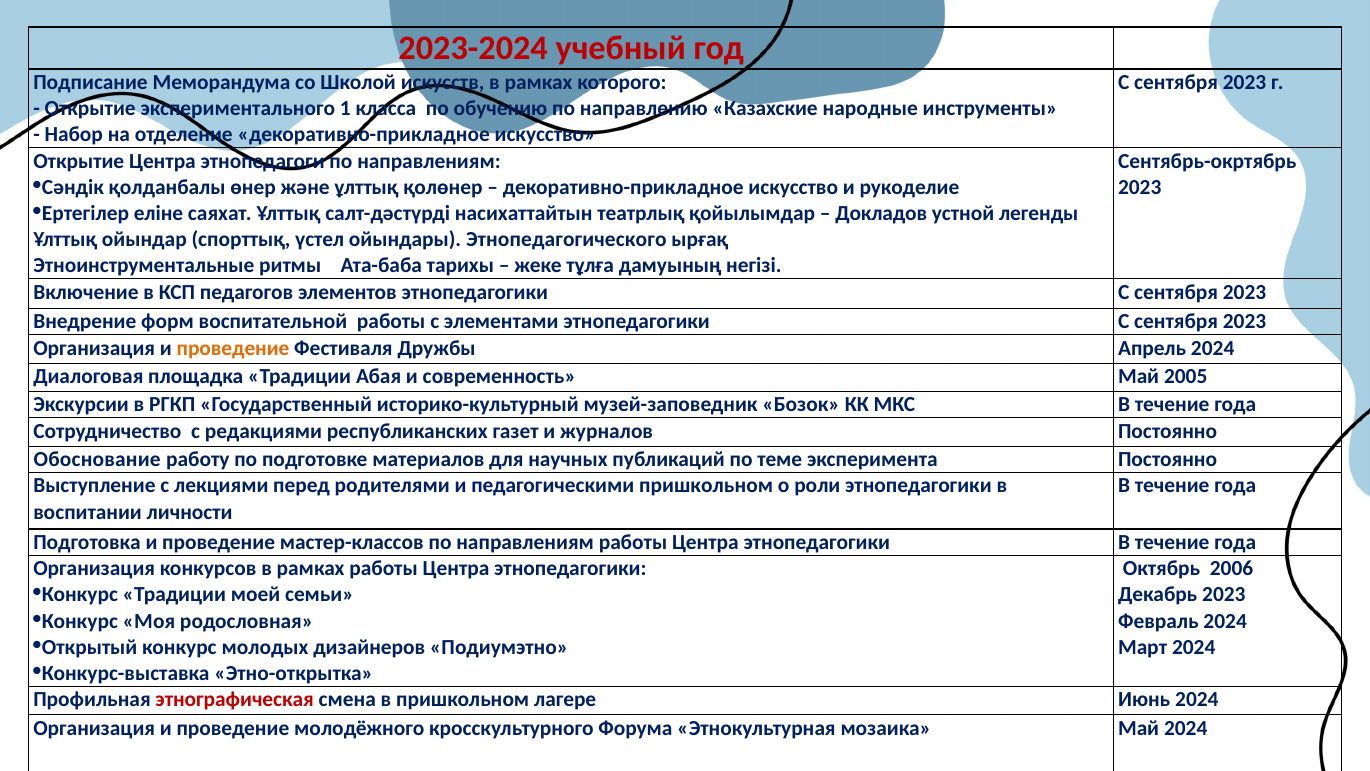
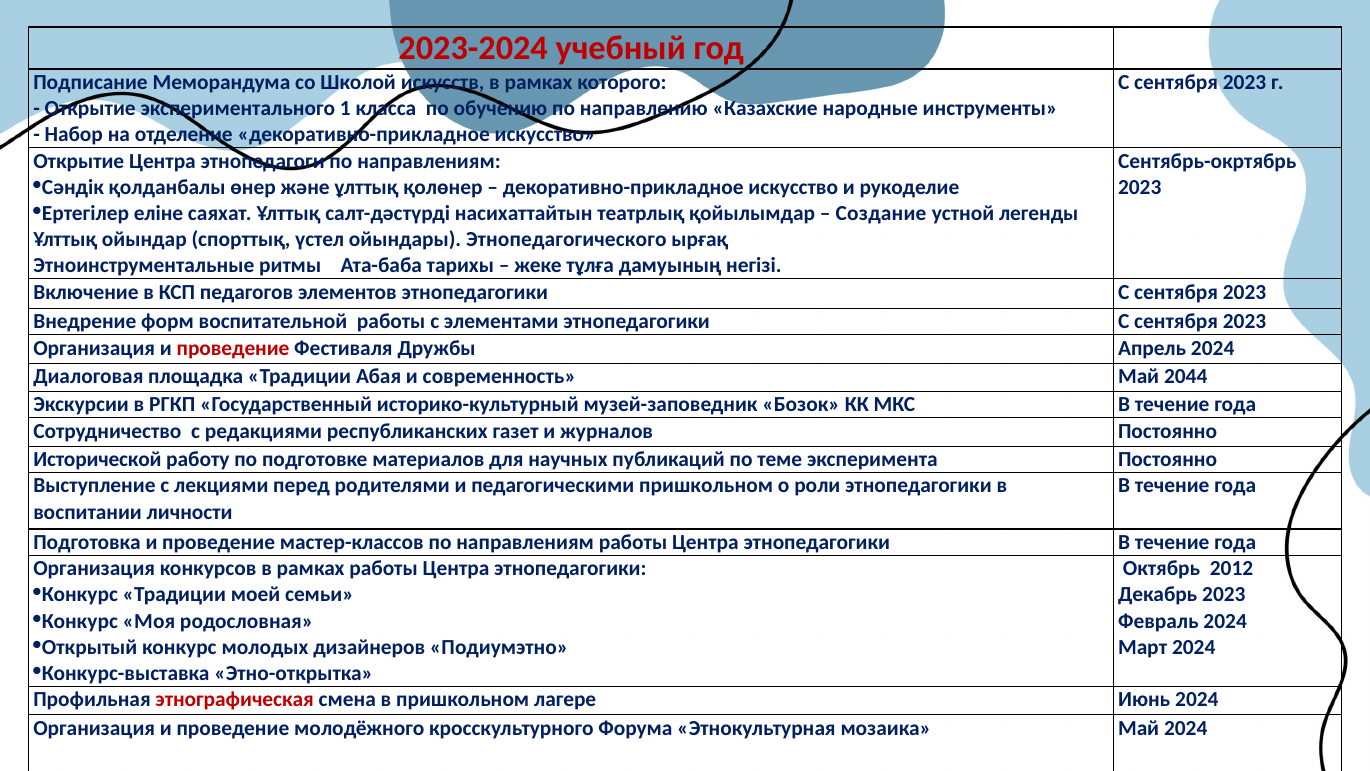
Докладов: Докладов -> Создание (881, 213)
проведение colour: orange -> red (233, 348)
2005: 2005 -> 2044 (1186, 376)
Обоснование: Обоснование -> Исторической (97, 459)
2006: 2006 -> 2012 (1232, 568)
